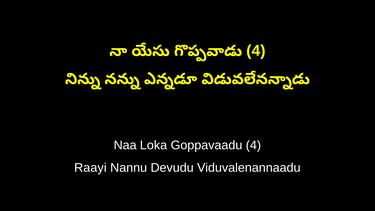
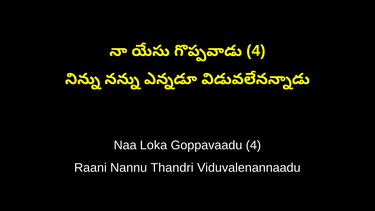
Raayi: Raayi -> Raani (90, 168)
Devudu: Devudu -> Thandri (172, 168)
